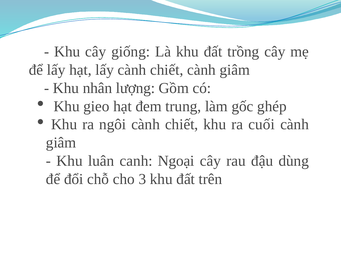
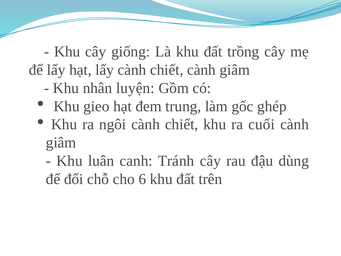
lượng: lượng -> luyện (135, 88)
Ngoại: Ngoại -> Tránh (176, 161)
3: 3 -> 6 (142, 179)
